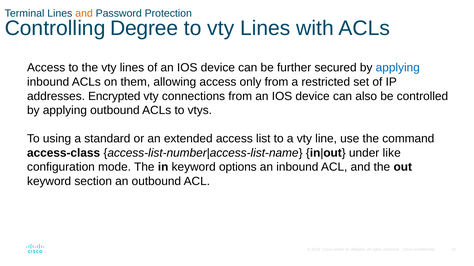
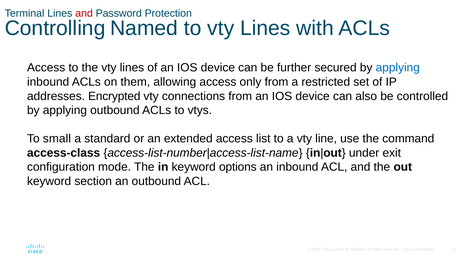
and colour: orange -> red (84, 14)
Degree: Degree -> Named (144, 28)
using: using -> small (57, 139)
like: like -> exit (392, 153)
